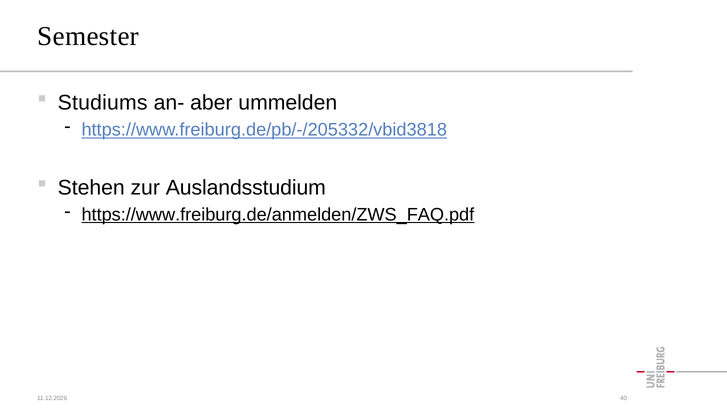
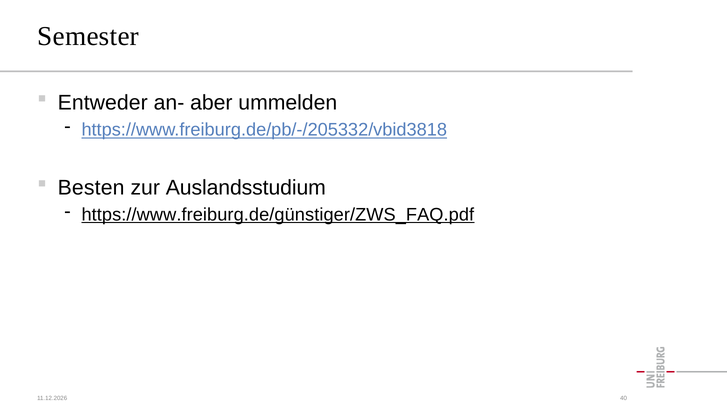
Studiums: Studiums -> Entweder (103, 103)
Stehen: Stehen -> Besten (91, 188)
https://www.freiburg.de/anmelden/ZWS_FAQ.pdf: https://www.freiburg.de/anmelden/ZWS_FAQ.pdf -> https://www.freiburg.de/günstiger/ZWS_FAQ.pdf (278, 215)
